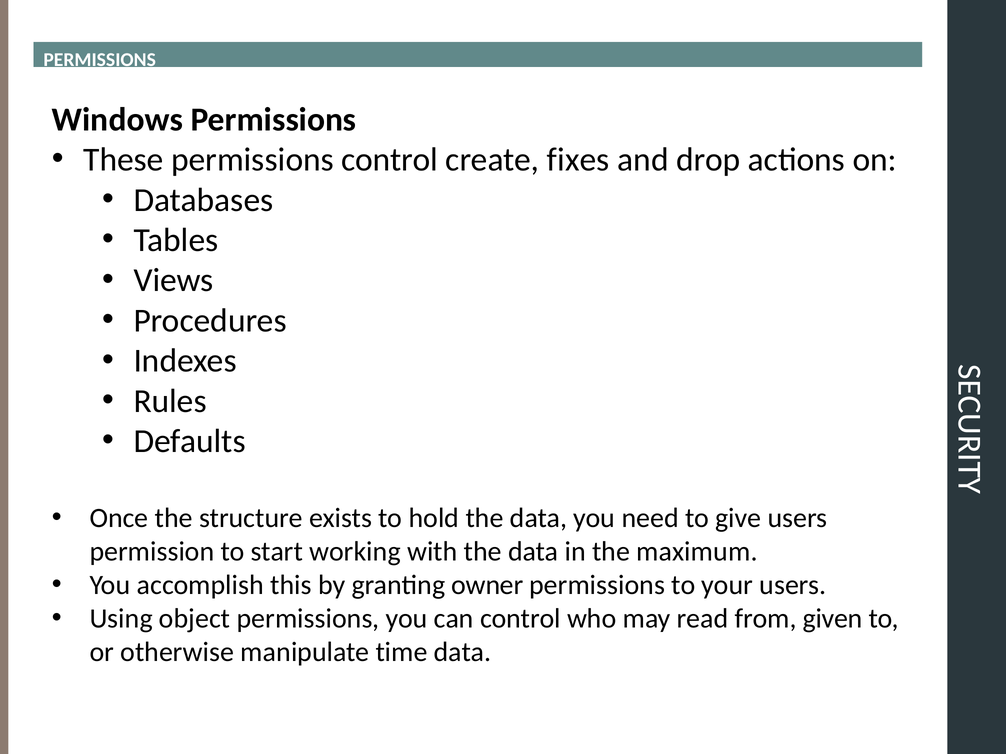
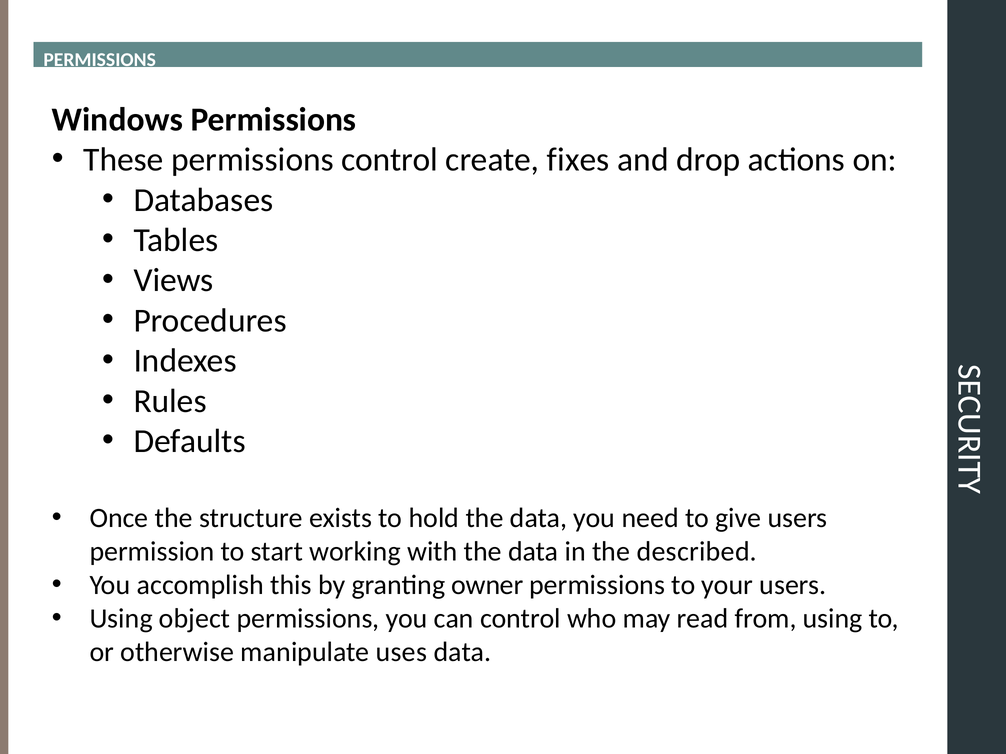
maximum: maximum -> described (697, 552)
from given: given -> using (833, 619)
time: time -> uses (401, 652)
